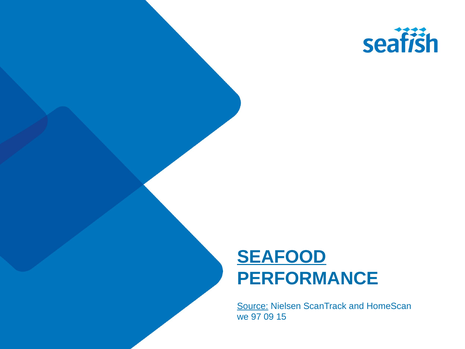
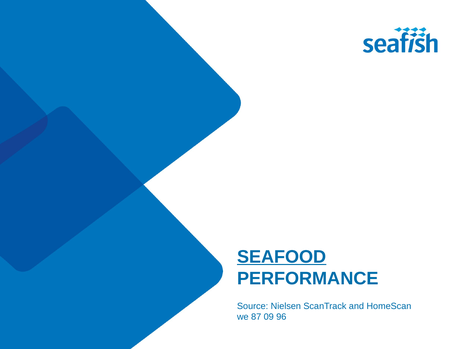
Source underline: present -> none (253, 306)
97: 97 -> 87 (256, 317)
15: 15 -> 96 (281, 317)
